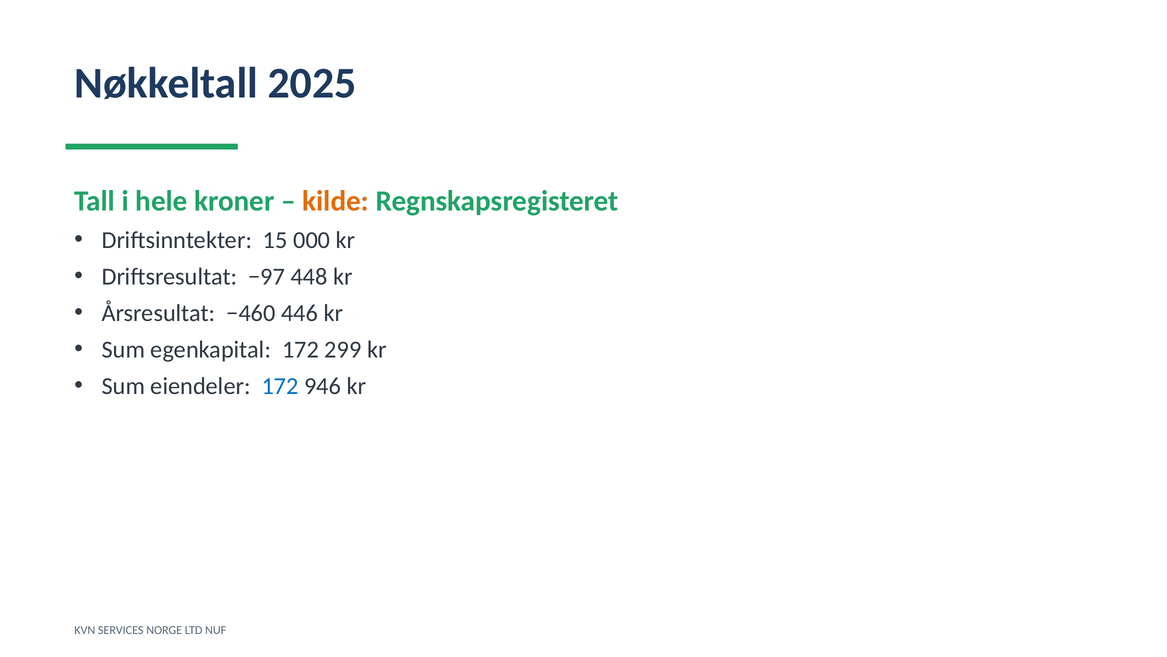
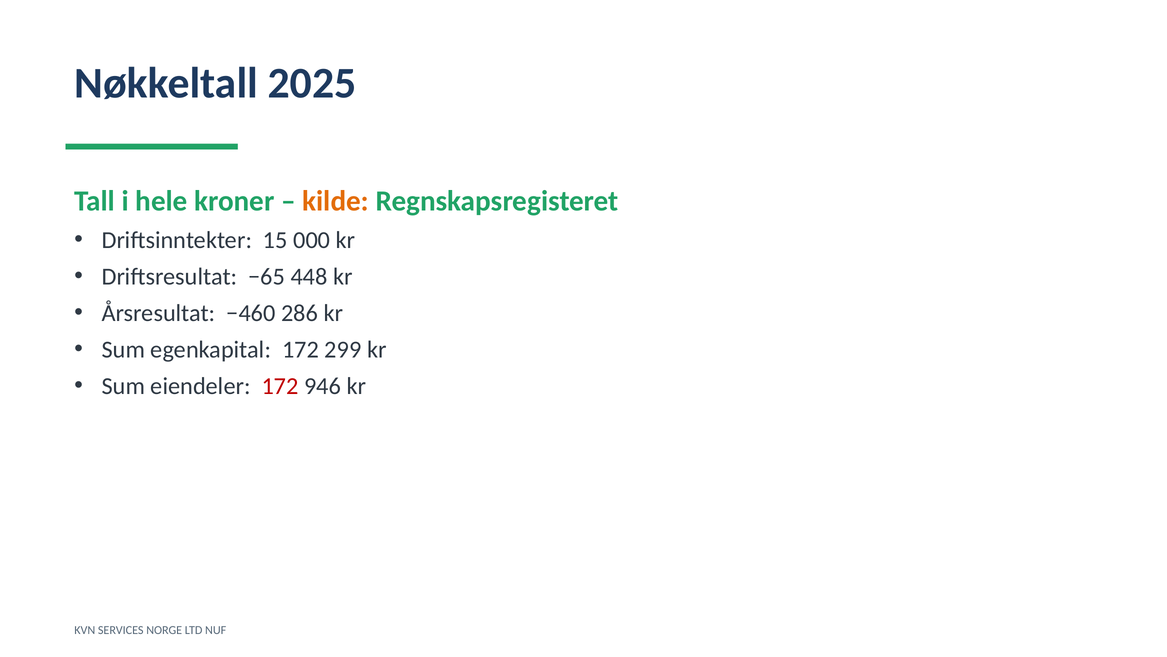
−97: −97 -> −65 (267, 276)
446: 446 -> 286 (300, 313)
172 colour: blue -> red (280, 386)
